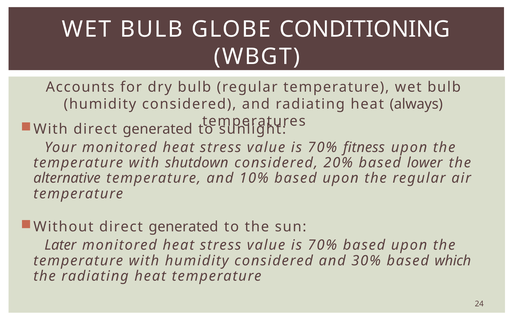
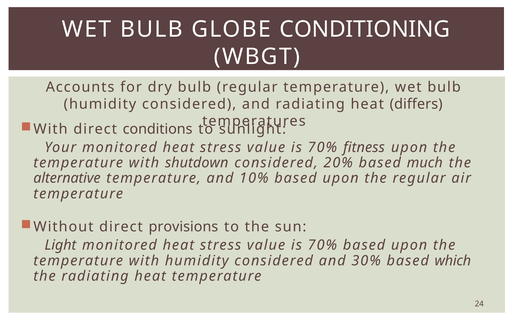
always: always -> differs (416, 104)
With direct generated: generated -> conditions (158, 129)
lower: lower -> much (425, 163)
Without direct generated: generated -> provisions (183, 227)
Later: Later -> Light (60, 245)
